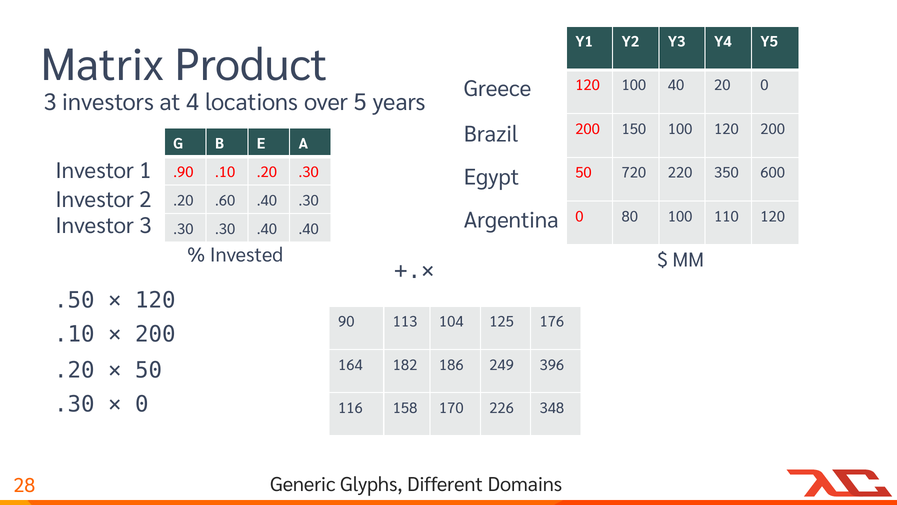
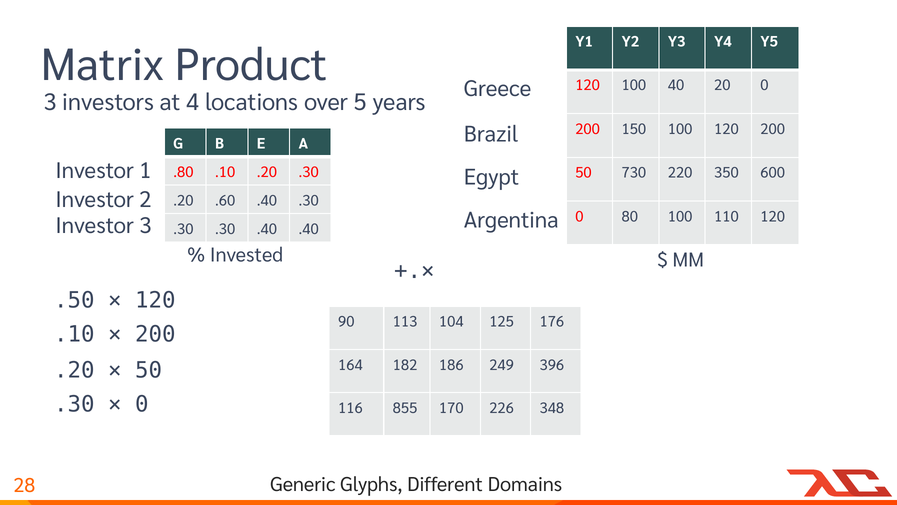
.90: .90 -> .80 (183, 172)
720: 720 -> 730 (634, 173)
158: 158 -> 855 (405, 408)
